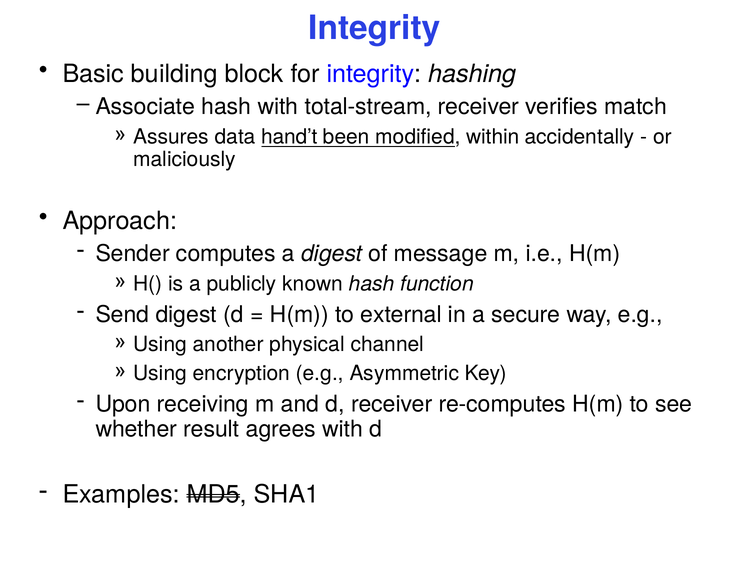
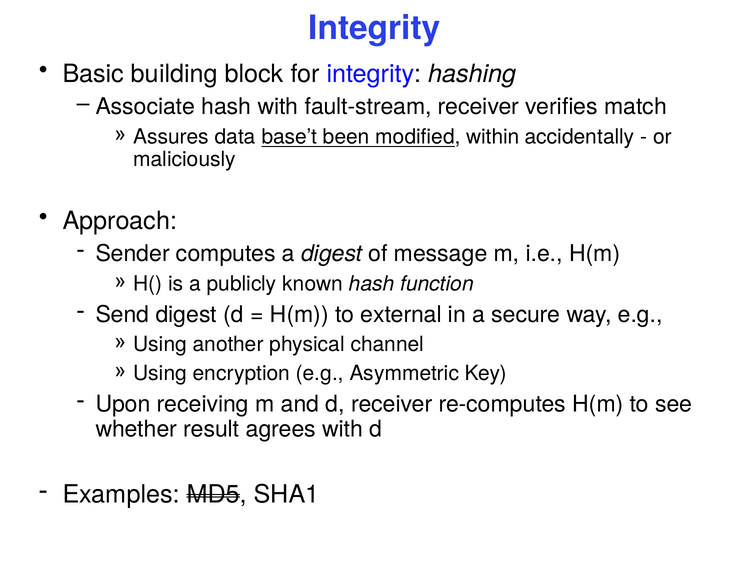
total-stream: total-stream -> fault-stream (368, 107)
hand’t: hand’t -> base’t (289, 137)
